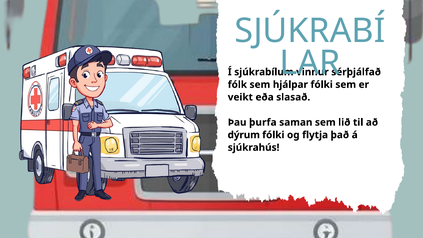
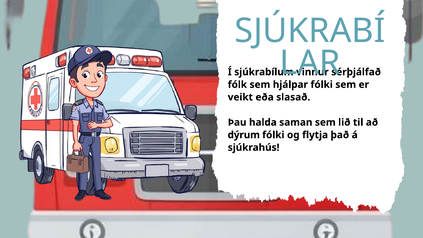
þurfa: þurfa -> halda (263, 122)
